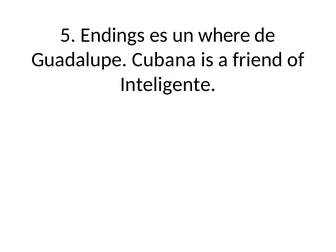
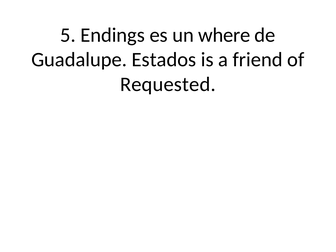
Cubana: Cubana -> Estados (164, 60)
Inteligente: Inteligente -> Requested (168, 84)
